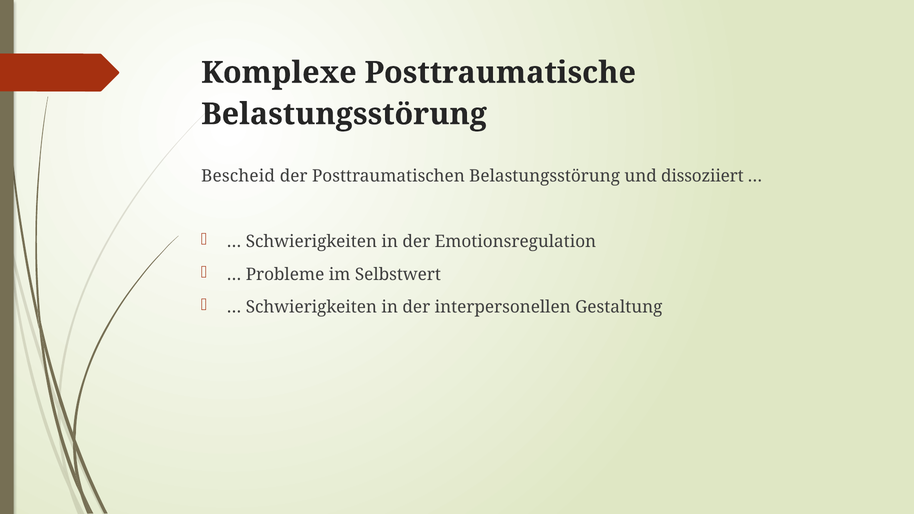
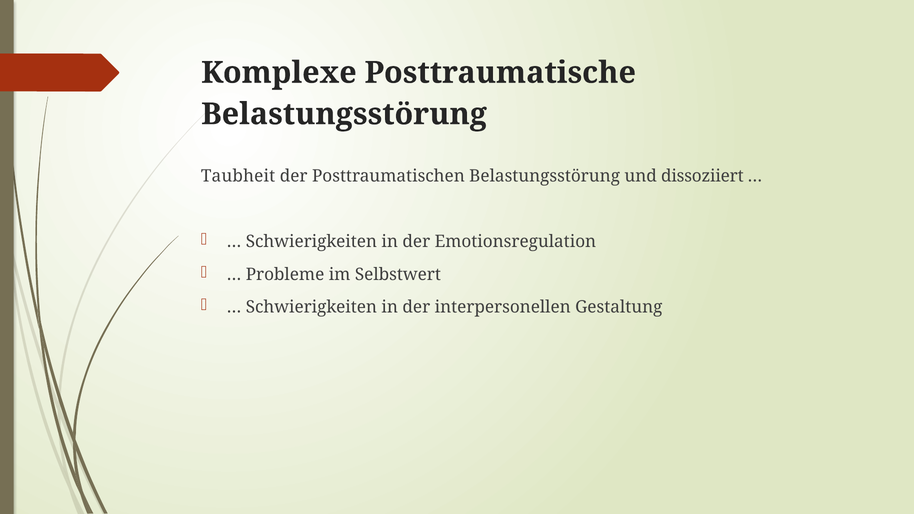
Bescheid: Bescheid -> Taubheit (238, 176)
